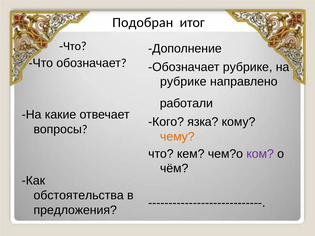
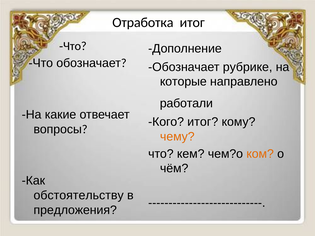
Подобран: Подобран -> Отработка (143, 23)
рубрике: рубрике -> которые (183, 82)
Кого язка: язка -> итог (203, 122)
ком colour: purple -> orange (260, 154)
обстоятельства: обстоятельства -> обстоятельству (79, 196)
